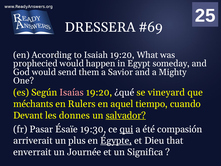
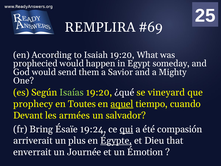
DRESSERA: DRESSERA -> REMPLIRA (100, 27)
Isaías colour: pink -> light green (72, 92)
méchants: méchants -> prophecy (33, 104)
Rulers: Rulers -> Toutes (82, 104)
aquel underline: none -> present (122, 104)
donnes: donnes -> armées (74, 115)
salvador underline: present -> none (126, 115)
Pasar: Pasar -> Bring (41, 129)
19:30: 19:30 -> 19:24 (93, 129)
Significa: Significa -> Émotion (145, 152)
